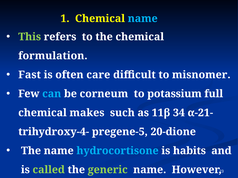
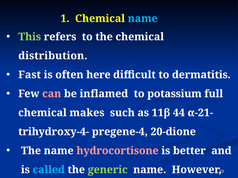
formulation: formulation -> distribution (53, 56)
care: care -> here (98, 75)
to misnomer: misnomer -> dermatitis (201, 75)
can colour: light blue -> pink (52, 94)
corneum: corneum -> inflamed (104, 94)
34: 34 -> 44 (179, 113)
pregene-5: pregene-5 -> pregene-4 (120, 132)
hydrocortisone colour: light blue -> pink (118, 151)
habits: habits -> better (189, 151)
called colour: light green -> light blue (49, 170)
